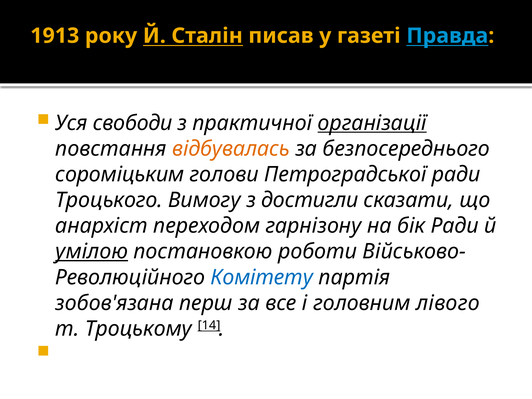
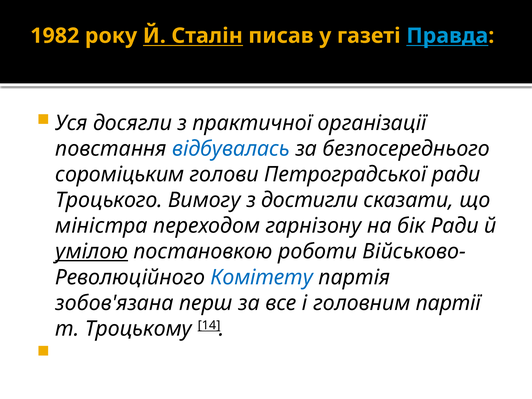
1913: 1913 -> 1982 (55, 36)
свободи: свободи -> досягли (132, 123)
організації underline: present -> none (372, 123)
відбувалась colour: orange -> blue (231, 149)
анархіст: анархіст -> міністра (102, 226)
лівого: лівого -> партії (448, 303)
